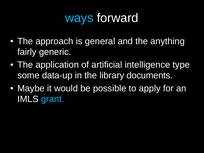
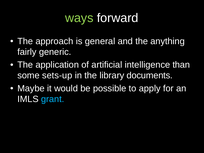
ways colour: light blue -> light green (79, 18)
type: type -> than (181, 65)
data-up: data-up -> sets-up (57, 75)
